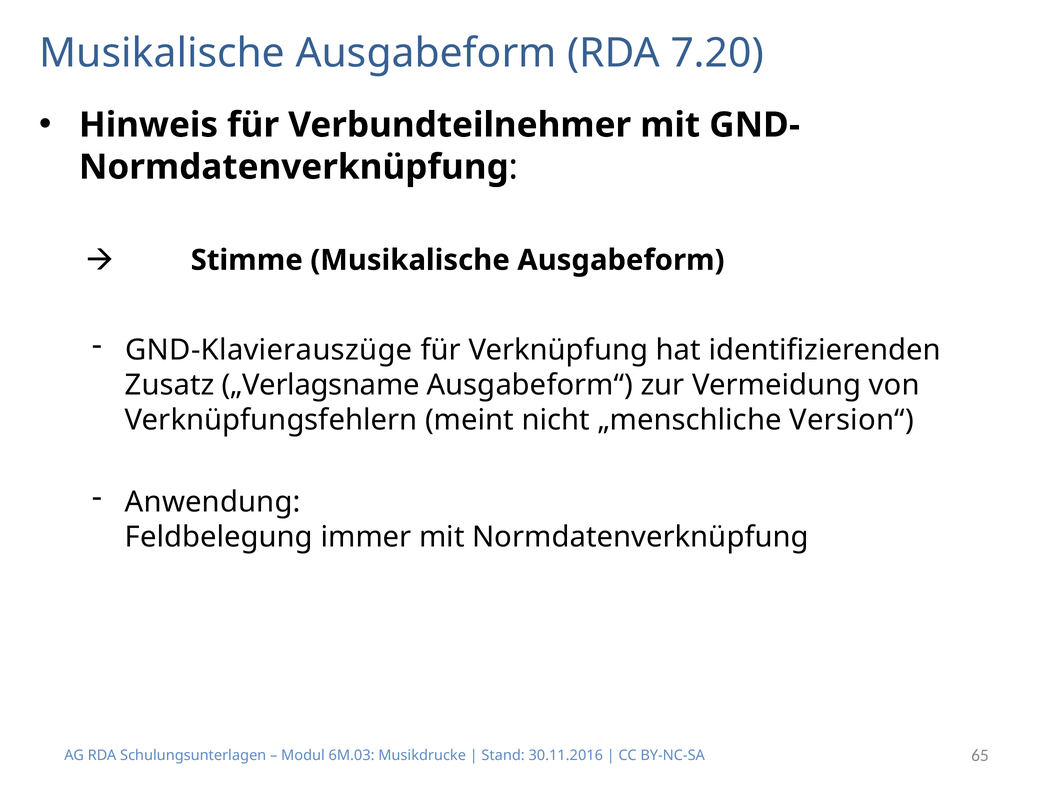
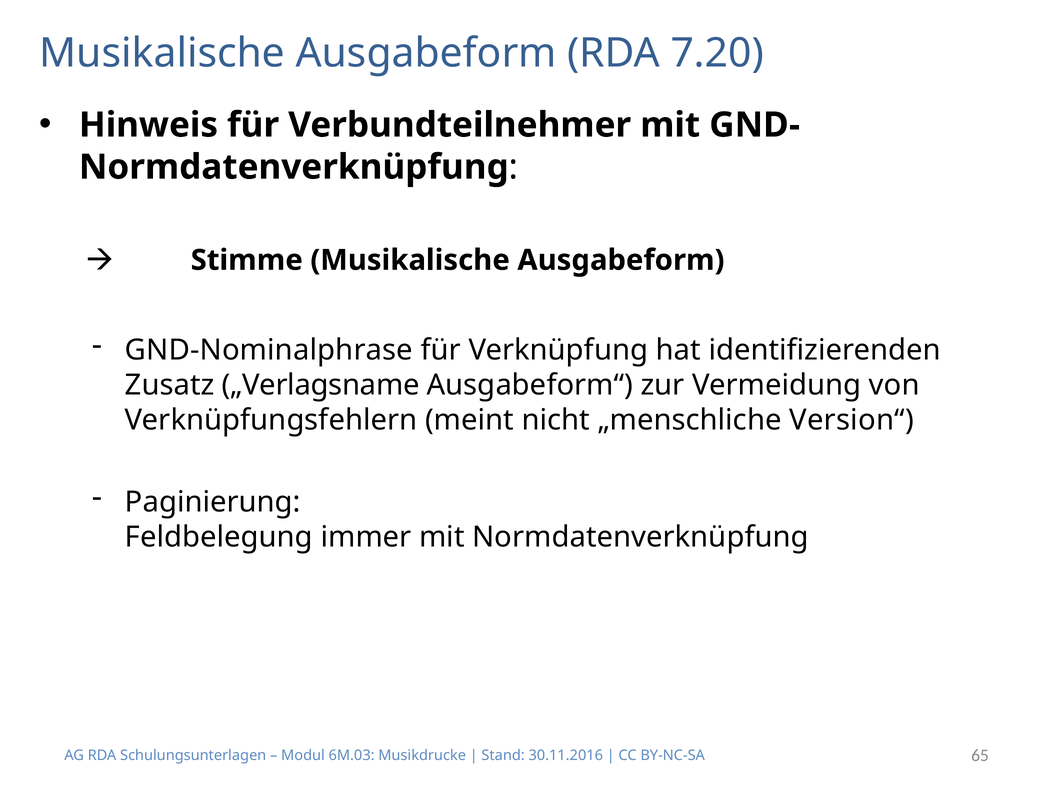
GND-Klavierauszüge: GND-Klavierauszüge -> GND-Nominalphrase (269, 350)
Anwendung: Anwendung -> Paginierung (213, 502)
